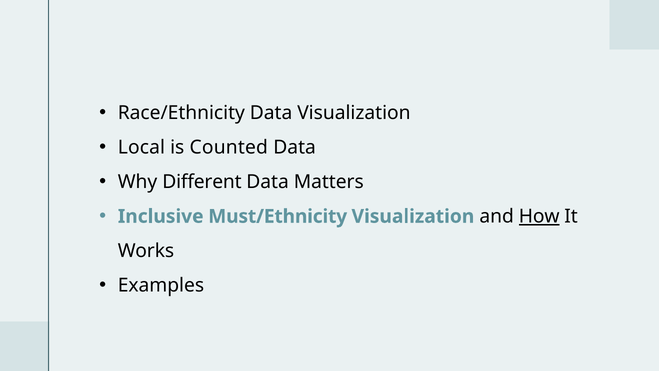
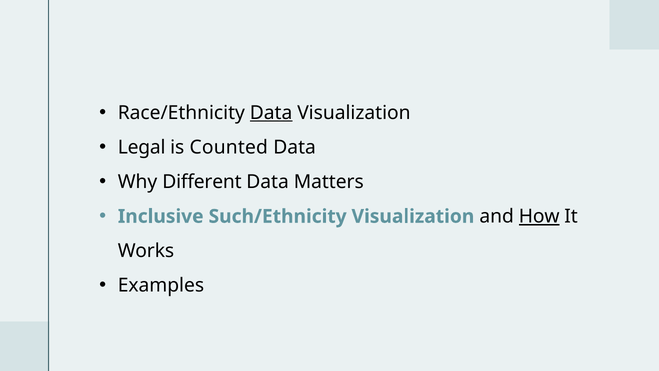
Data underline: none -> present (271, 113)
Local: Local -> Legal (142, 147)
Must/Ethnicity: Must/Ethnicity -> Such/Ethnicity (278, 216)
